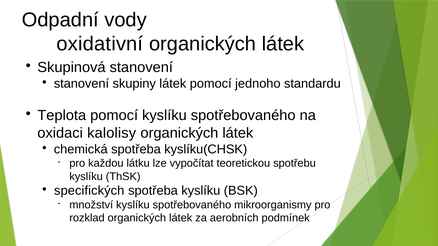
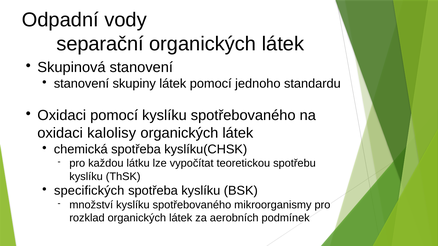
oxidativní: oxidativní -> separační (100, 44)
Teplota: Teplota -> Oxidaci (62, 116)
